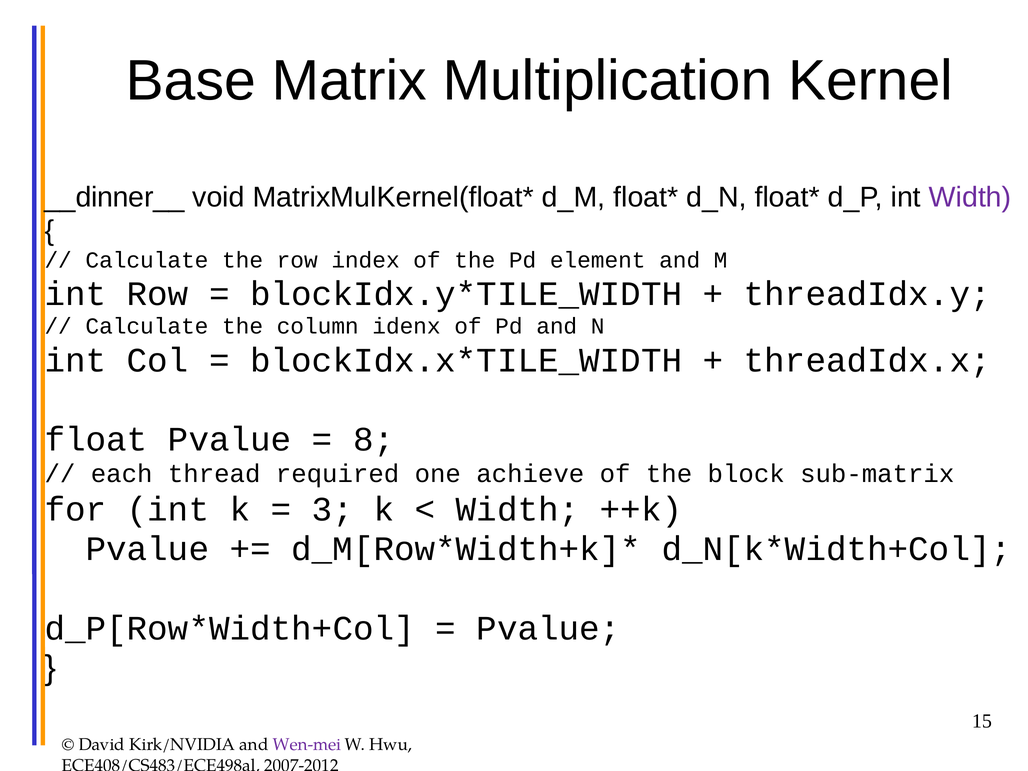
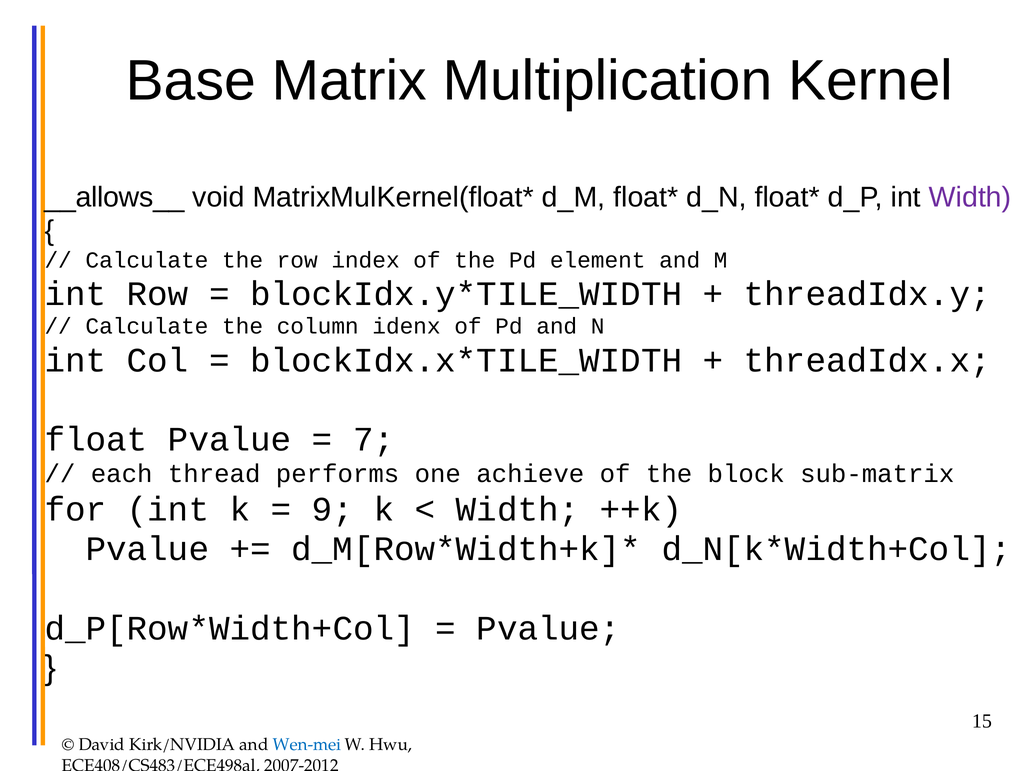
__dinner__: __dinner__ -> __allows__ (115, 198)
8: 8 -> 7 (374, 440)
required: required -> performs (338, 474)
3: 3 -> 9 (333, 509)
Wen-mei colour: purple -> blue (307, 745)
